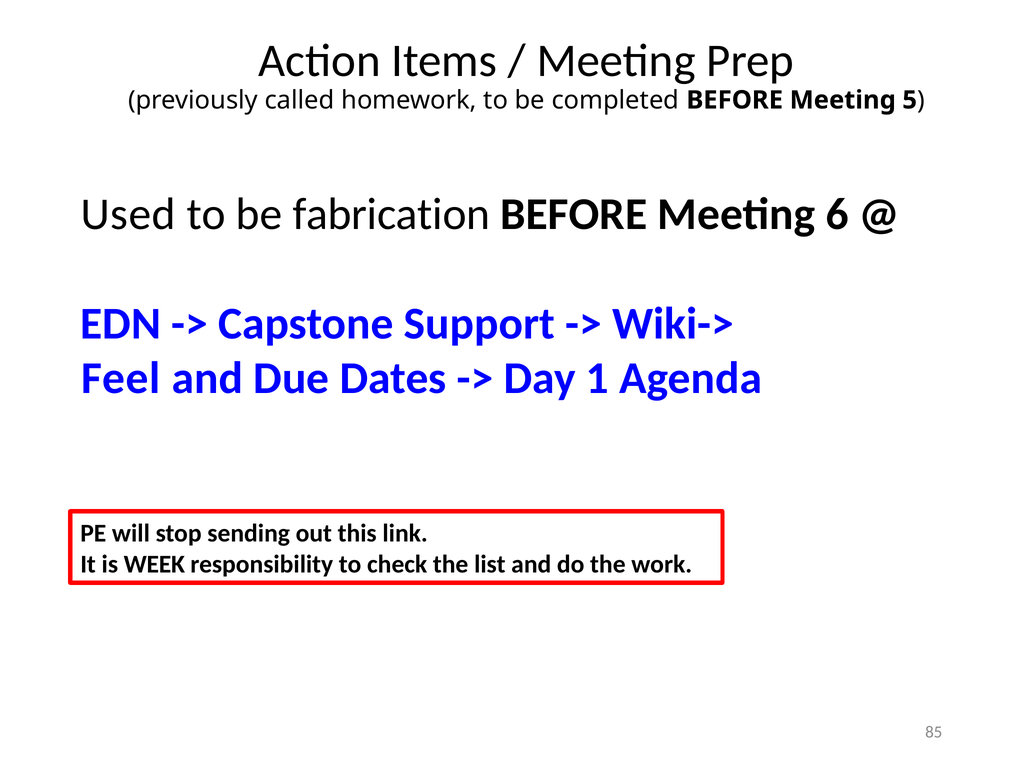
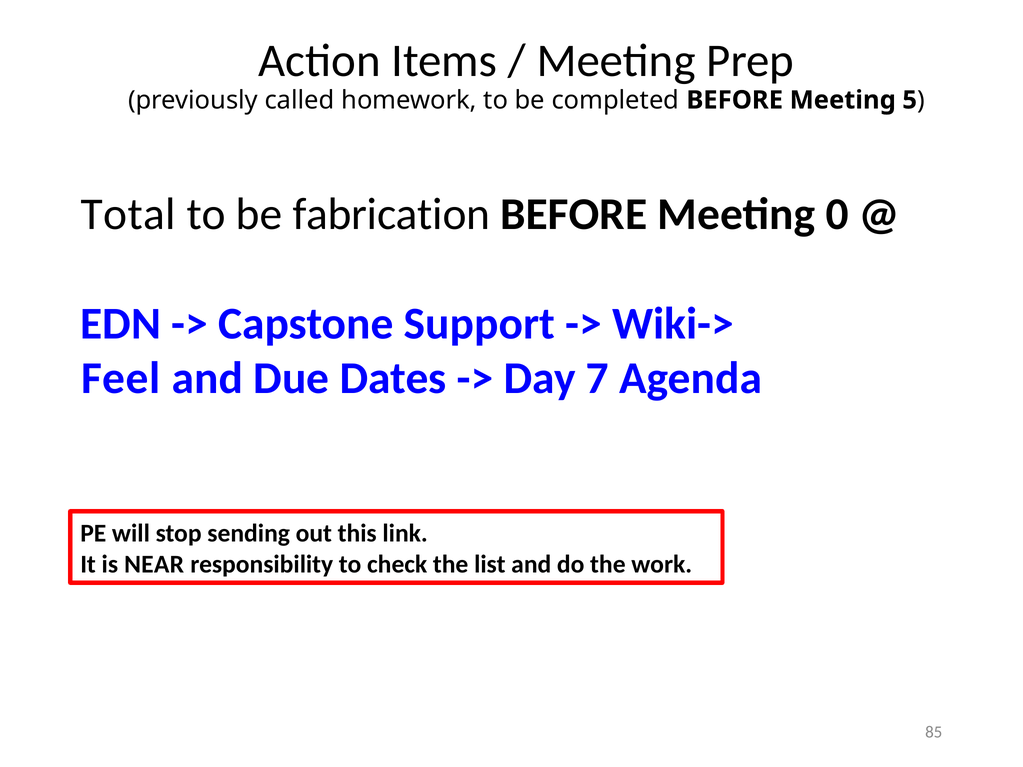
Used: Used -> Total (128, 215)
6: 6 -> 0 (837, 215)
1: 1 -> 7 (597, 378)
WEEK: WEEK -> NEAR (154, 564)
